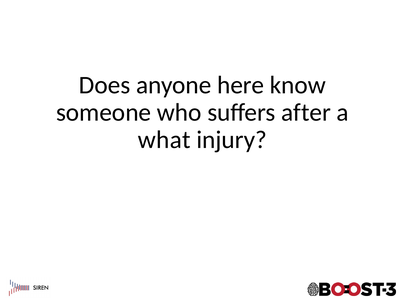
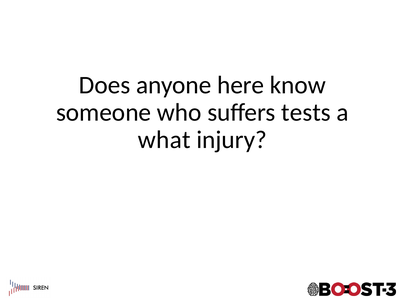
after: after -> tests (306, 112)
